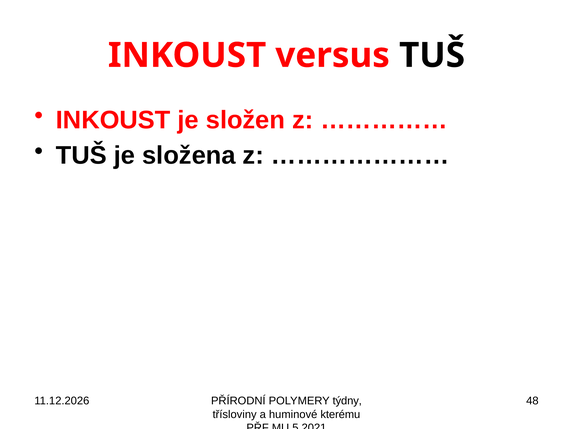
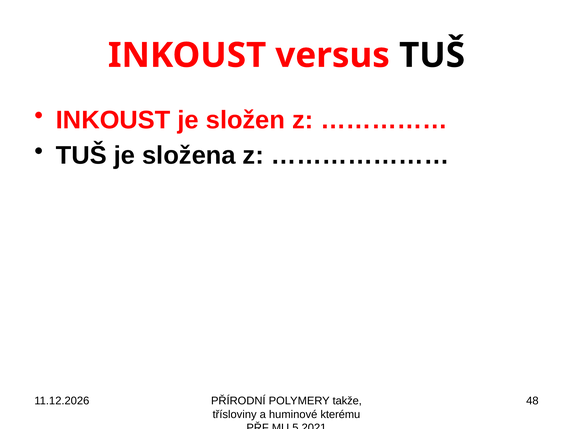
týdny: týdny -> takže (347, 402)
